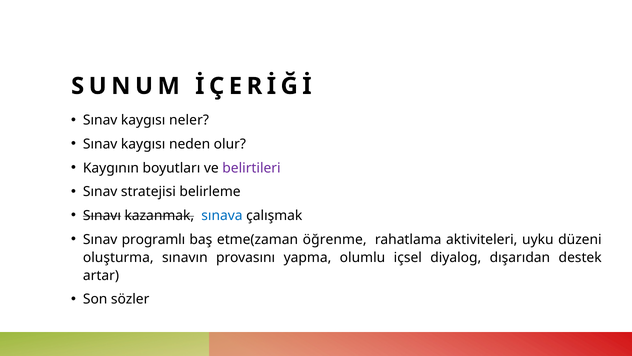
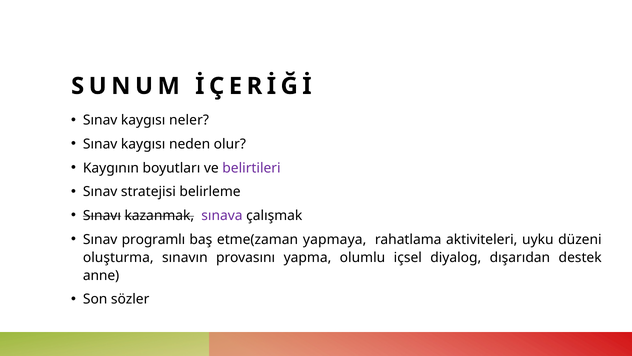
sınava colour: blue -> purple (222, 215)
öğrenme: öğrenme -> yapmaya (335, 239)
artar: artar -> anne (101, 275)
